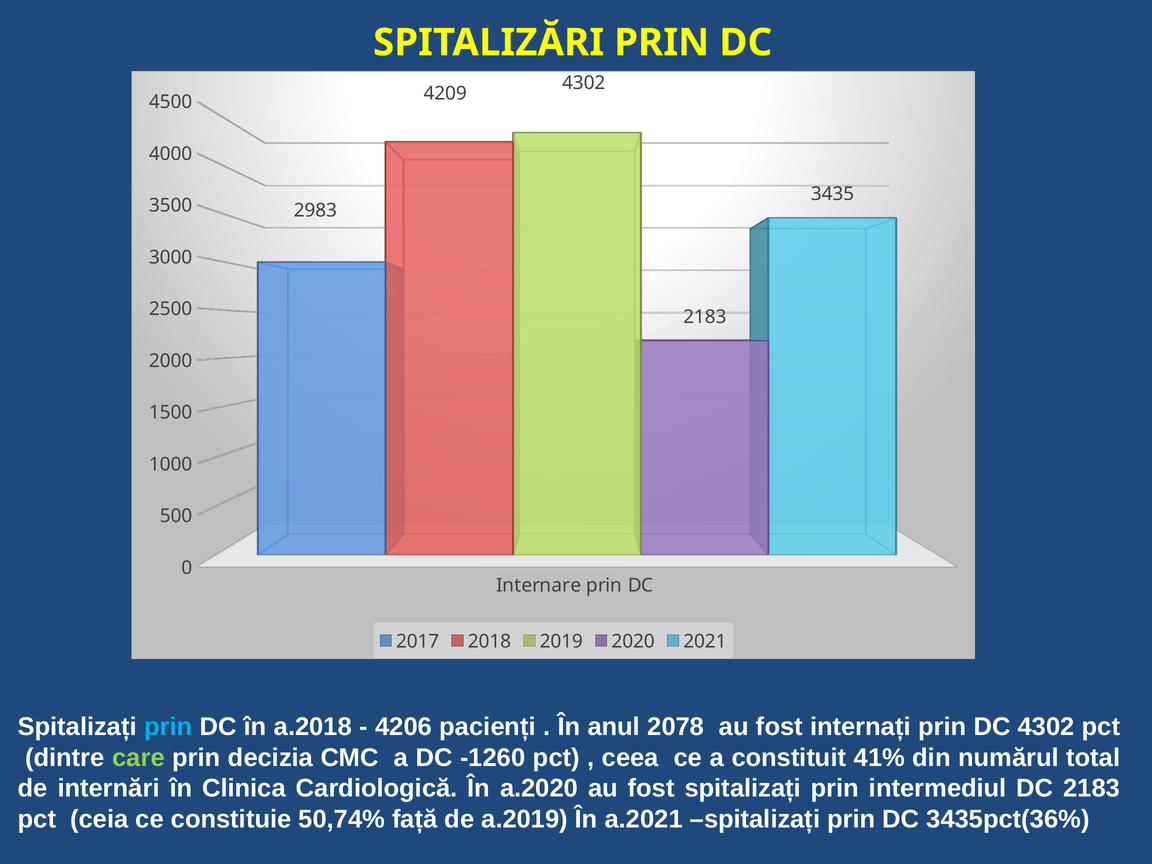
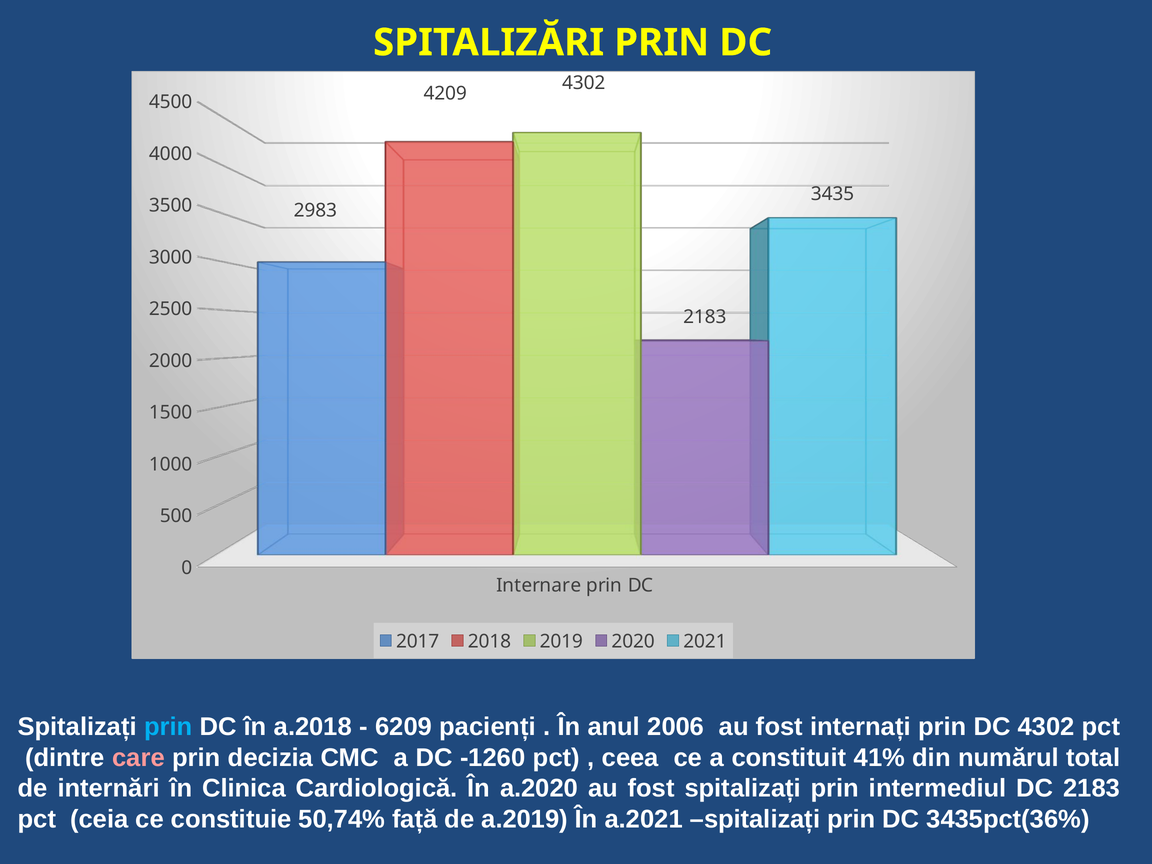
4206: 4206 -> 6209 (404, 727)
2078: 2078 -> 2006 (676, 727)
care colour: light green -> pink (138, 758)
